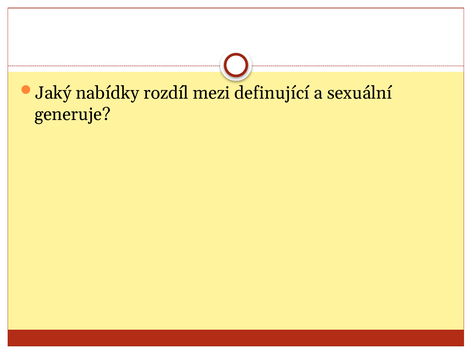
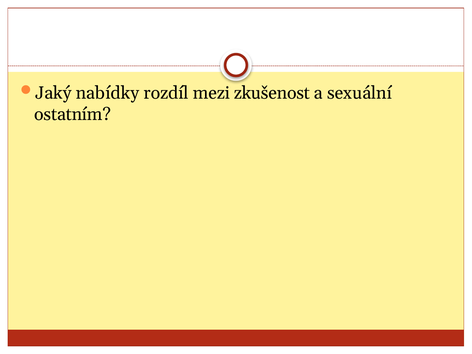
definující: definující -> zkušenost (272, 93)
generuje: generuje -> ostatním (73, 114)
